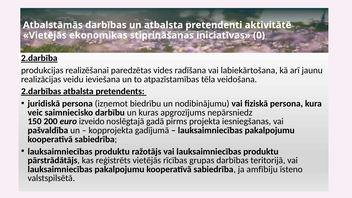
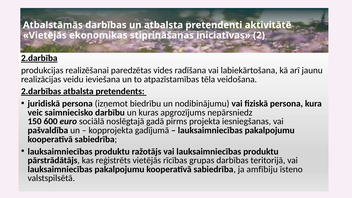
0: 0 -> 2 (259, 35)
200: 200 -> 600 (51, 121)
izveido: izveido -> sociālā (92, 121)
